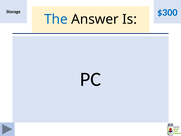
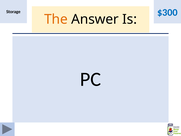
The colour: blue -> orange (56, 19)
